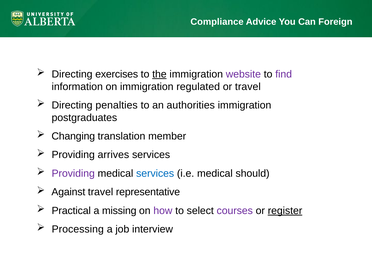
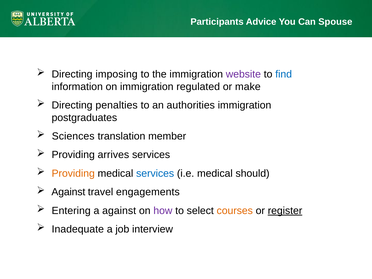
Compliance: Compliance -> Participants (217, 22)
Foreign: Foreign -> Spouse (335, 22)
exercises: exercises -> imposing (117, 74)
the underline: present -> none (159, 74)
find colour: purple -> blue (284, 74)
or travel: travel -> make (248, 87)
Changing: Changing -> Sciences (73, 136)
Providing colour: purple -> orange (73, 173)
representative: representative -> engagements (148, 192)
Practical: Practical -> Entering (71, 211)
a missing: missing -> against (119, 211)
courses colour: purple -> orange (235, 211)
Processing: Processing -> Inadequate (78, 229)
